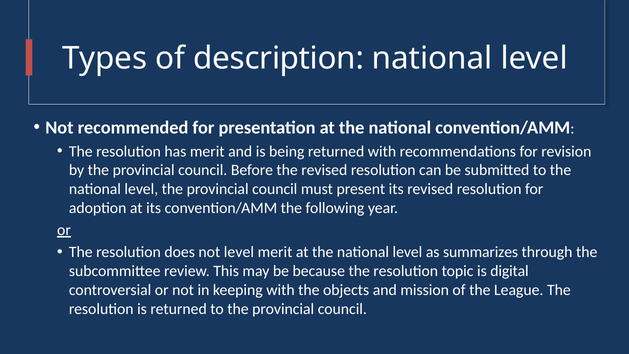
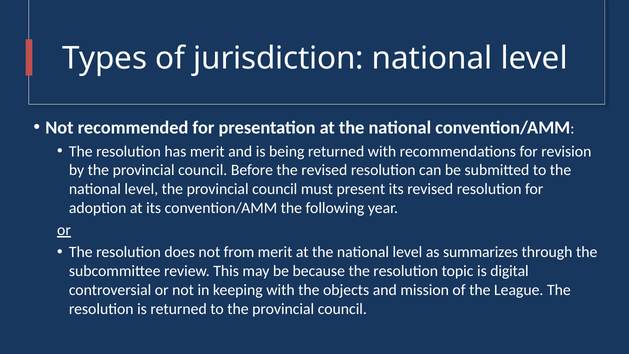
description: description -> jurisdiction (279, 59)
not level: level -> from (239, 252)
